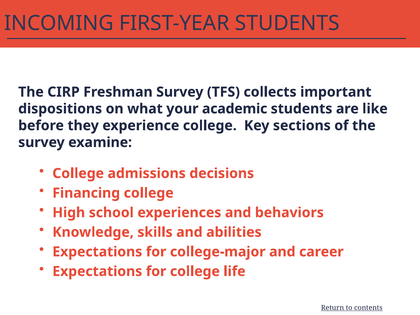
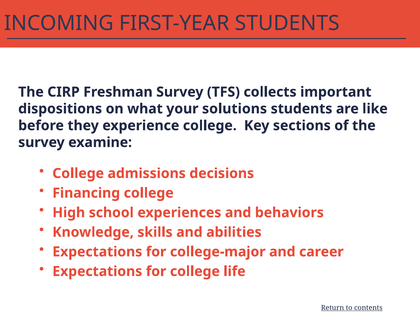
academic: academic -> solutions (235, 109)
